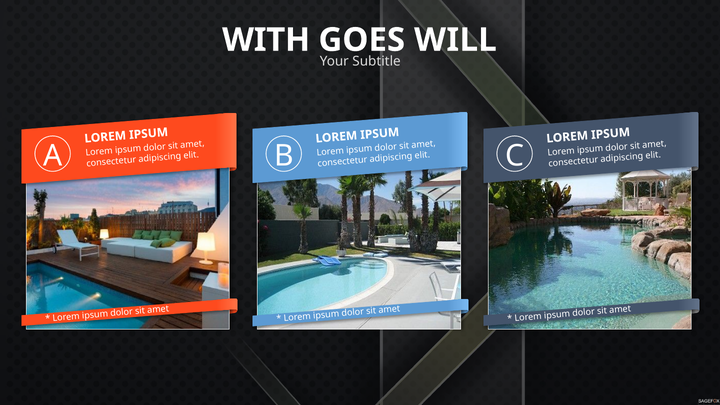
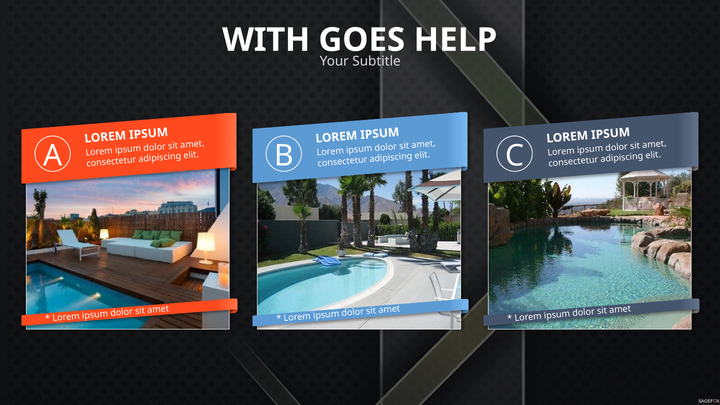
WILL: WILL -> HELP (455, 40)
